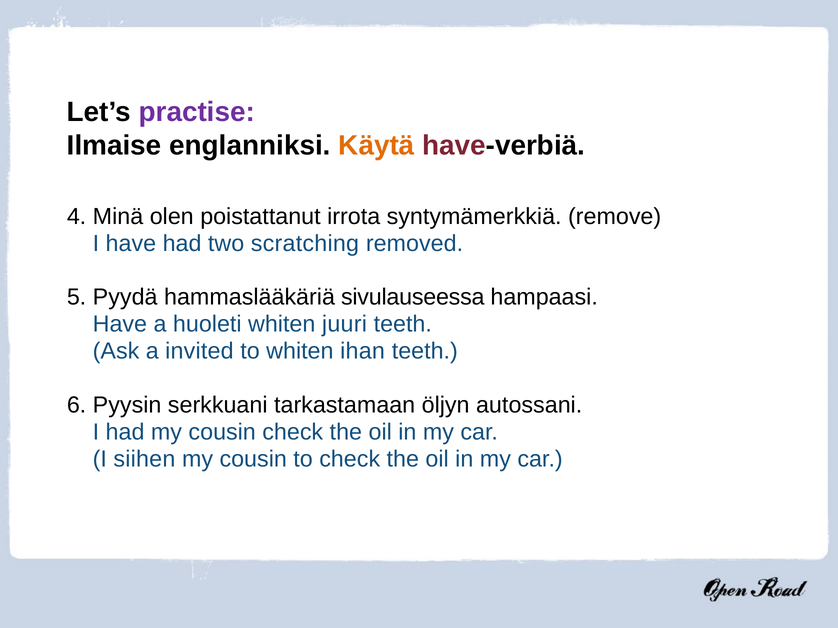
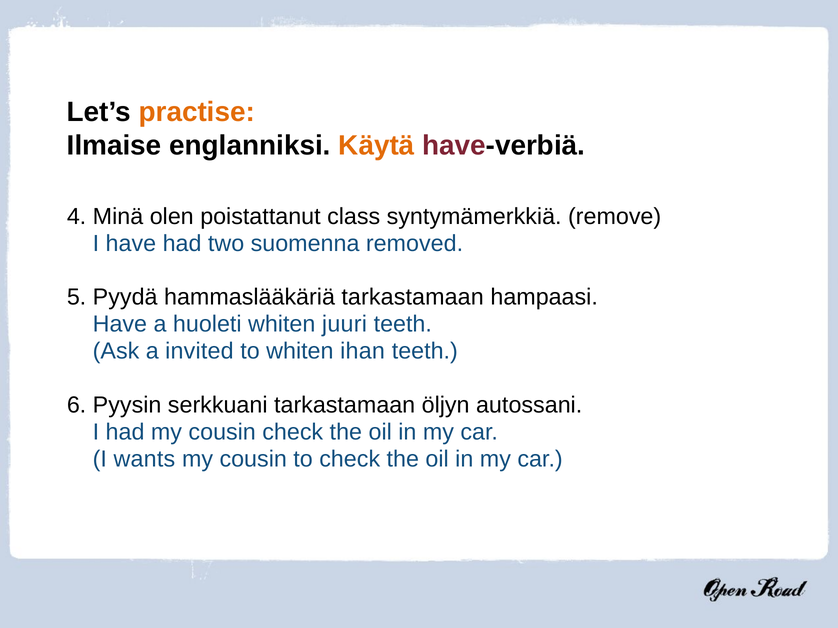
practise colour: purple -> orange (197, 112)
irrota: irrota -> class (354, 216)
scratching: scratching -> suomenna (305, 244)
hammaslääkäriä sivulauseessa: sivulauseessa -> tarkastamaan (413, 298)
siihen: siihen -> wants (144, 460)
